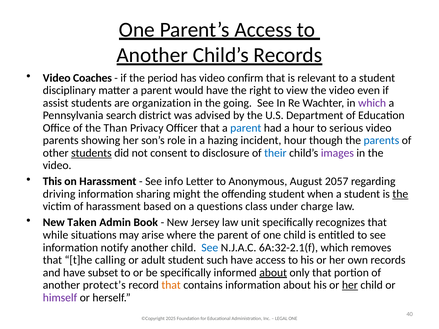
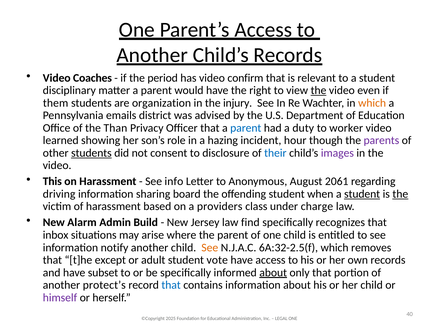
the underline: none -> present (319, 91)
assist: assist -> them (56, 103)
going: going -> injury (238, 103)
which colour: purple -> orange (372, 103)
search: search -> emails (121, 116)
a hour: hour -> duty (303, 128)
serious: serious -> worker (346, 128)
parents: parents -> learned (61, 141)
parents colour: blue -> purple (381, 141)
2057: 2057 -> 2061 (337, 182)
might: might -> board (187, 194)
student underline: none -> present (362, 194)
questions: questions -> providers (220, 207)
Taken: Taken -> Alarm (82, 223)
Book: Book -> Build (146, 223)
unit: unit -> find (250, 223)
while: while -> inbox (56, 235)
See colour: blue -> orange (210, 248)
6A:32-2.1(f: 6A:32-2.1(f -> 6A:32-2.5(f (288, 248)
calling: calling -> except (110, 260)
such: such -> vote (217, 260)
that colour: orange -> blue (171, 285)
her underline: present -> none (350, 285)
